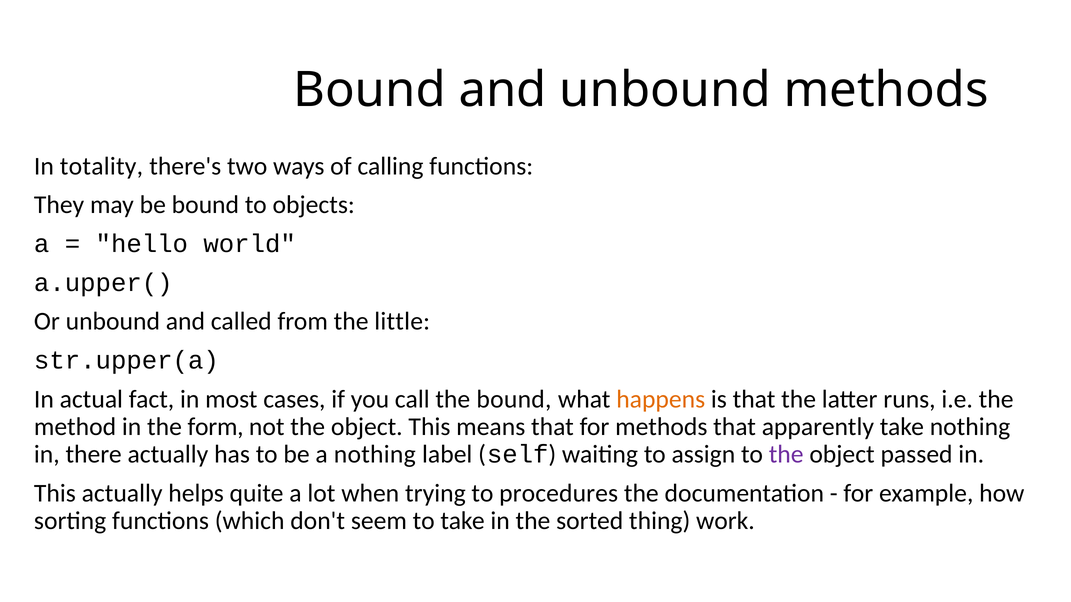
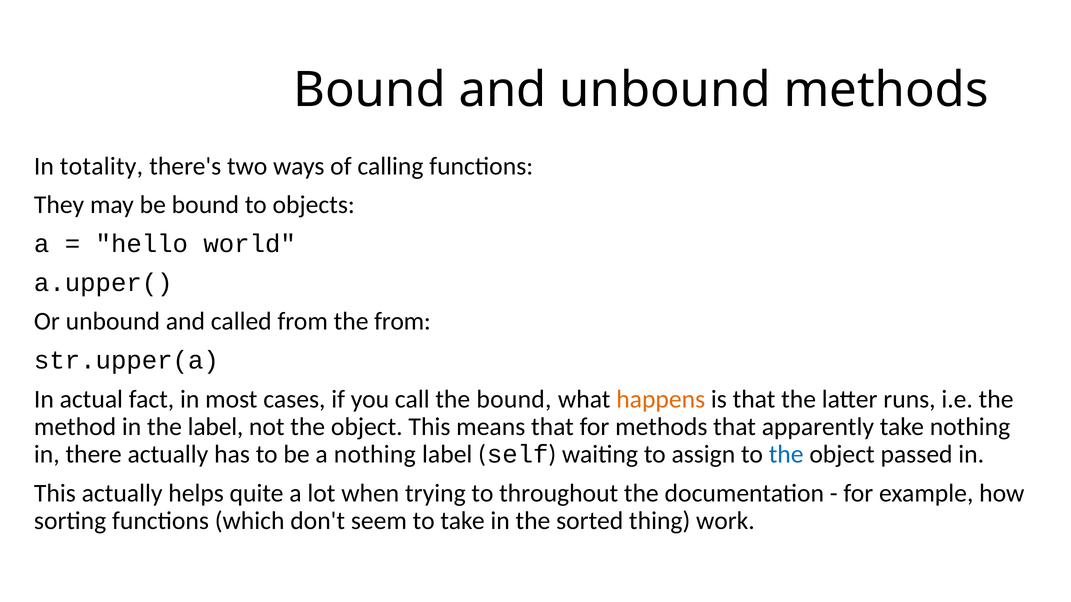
the little: little -> from (402, 322)
the form: form -> label (216, 427)
the colour: purple -> blue (786, 455)
procedures: procedures -> throughout (559, 494)
